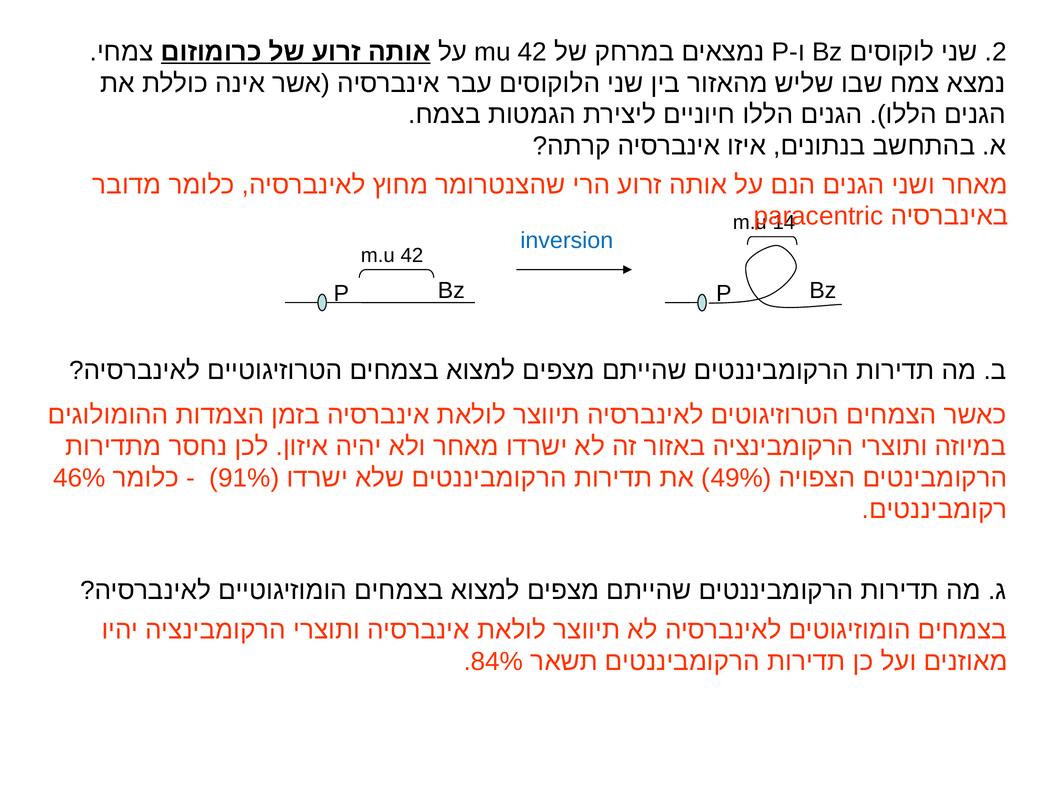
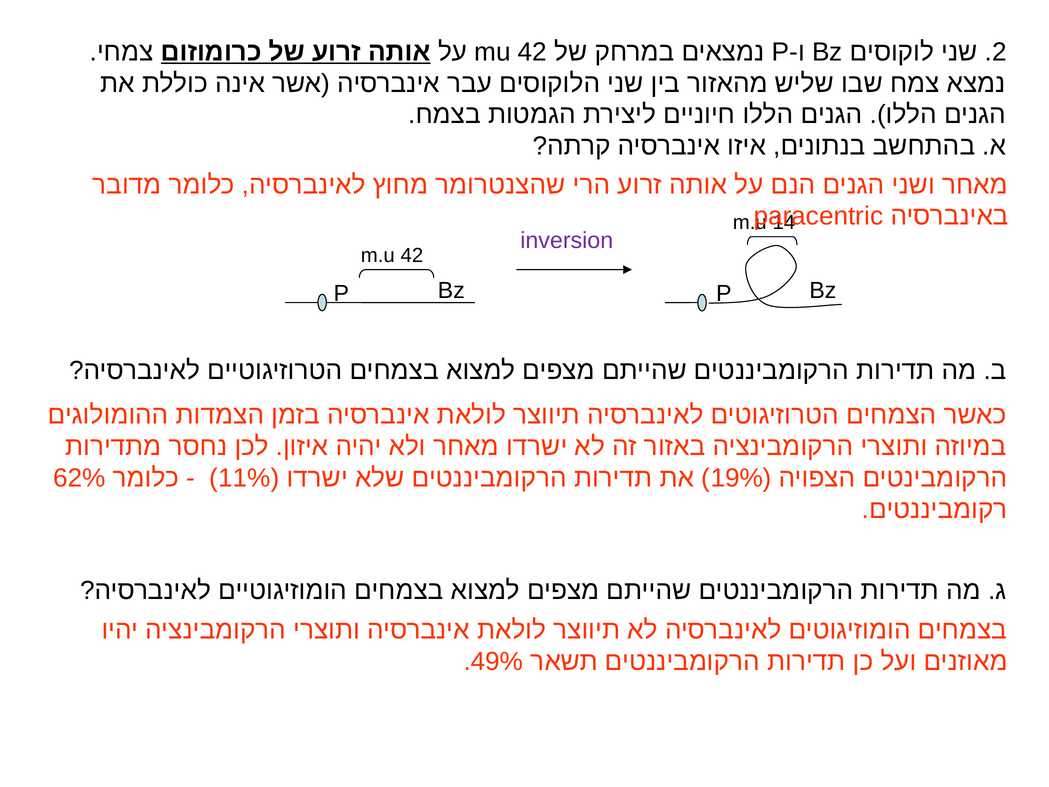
inversion colour: blue -> purple (567, 241)
46%: 46% -> 62% (80, 478)
91%: 91% -> 11% (244, 478)
49%: 49% -> 19% (737, 478)
84%: 84% -> 49% (497, 661)
